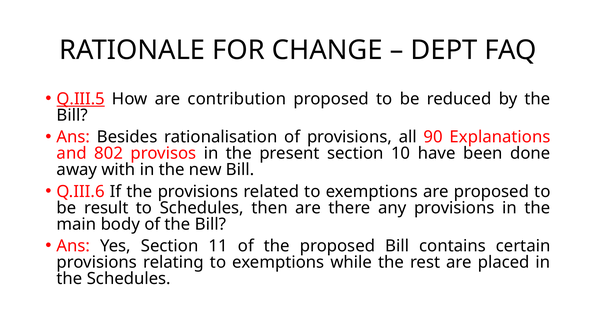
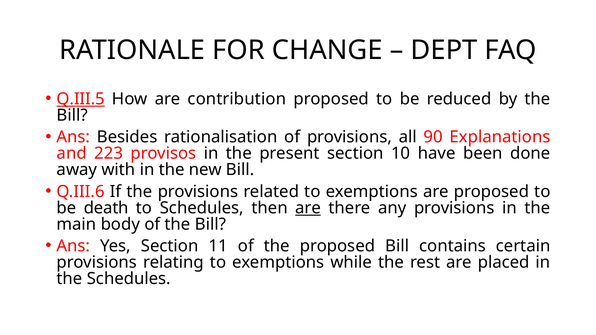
802: 802 -> 223 (109, 154)
result: result -> death (106, 208)
are underline: none -> present (308, 208)
